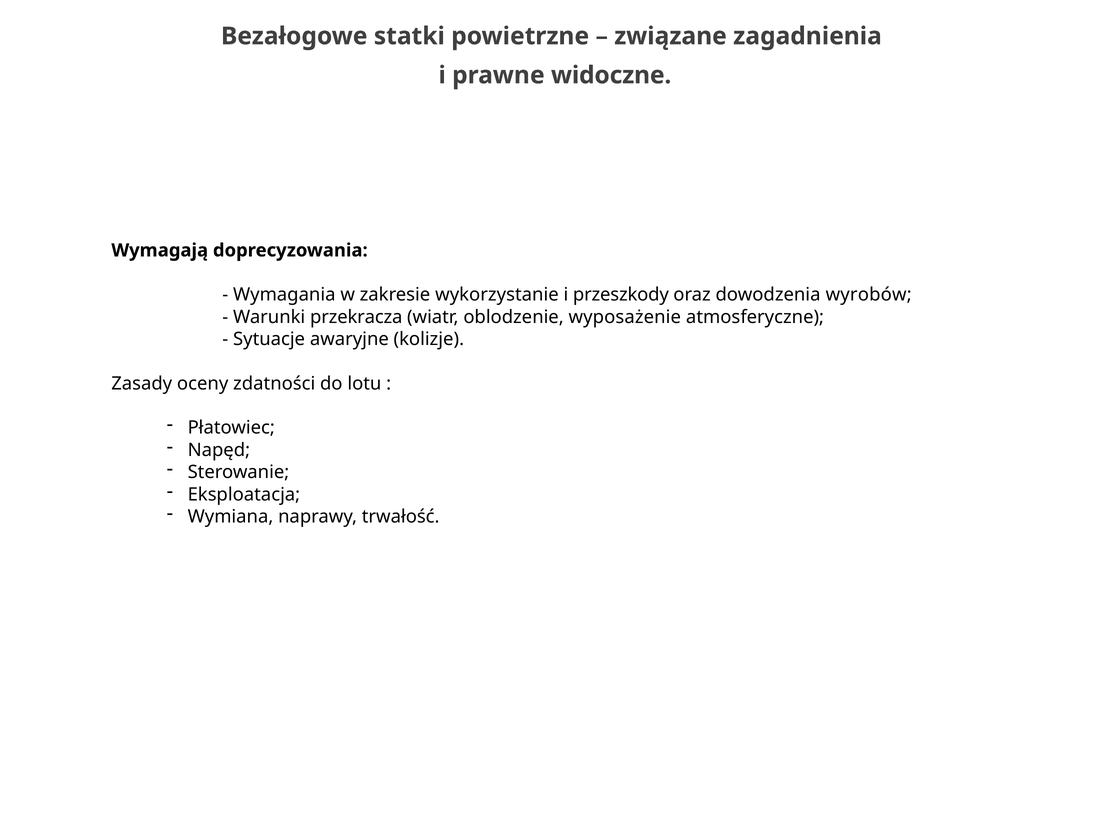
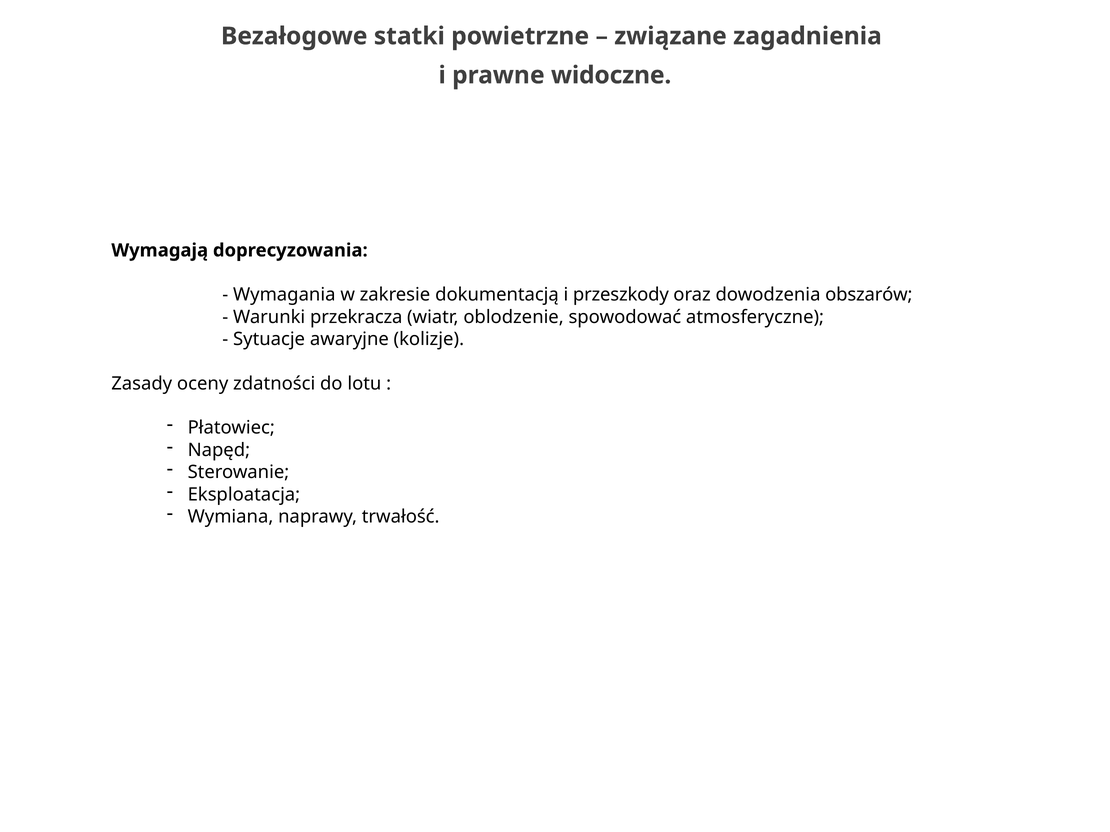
wykorzystanie: wykorzystanie -> dokumentacją (497, 295)
wyrobów: wyrobów -> obszarów (869, 295)
wyposażenie: wyposażenie -> spowodować (625, 317)
